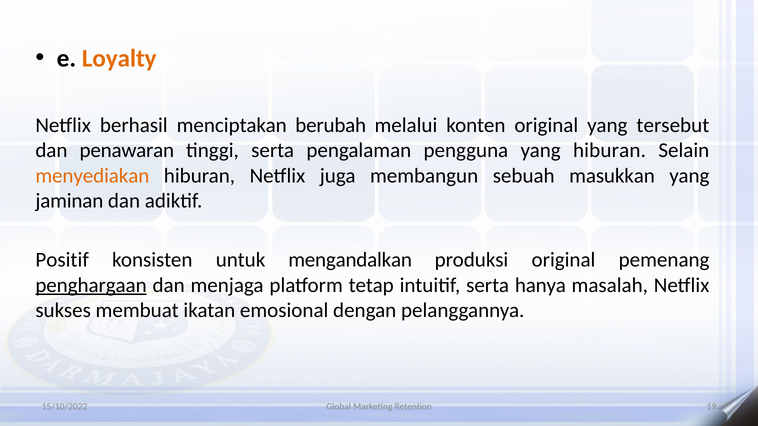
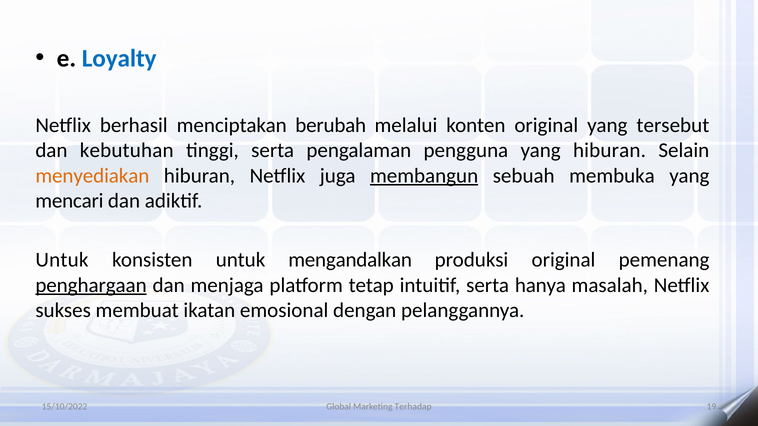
Loyalty colour: orange -> blue (119, 58)
penawaran: penawaran -> kebutuhan (127, 151)
membangun underline: none -> present (424, 176)
masukkan: masukkan -> membuka (612, 176)
jaminan: jaminan -> mencari (69, 201)
Positif: Positif -> Untuk (62, 260)
Retention: Retention -> Terhadap (413, 407)
